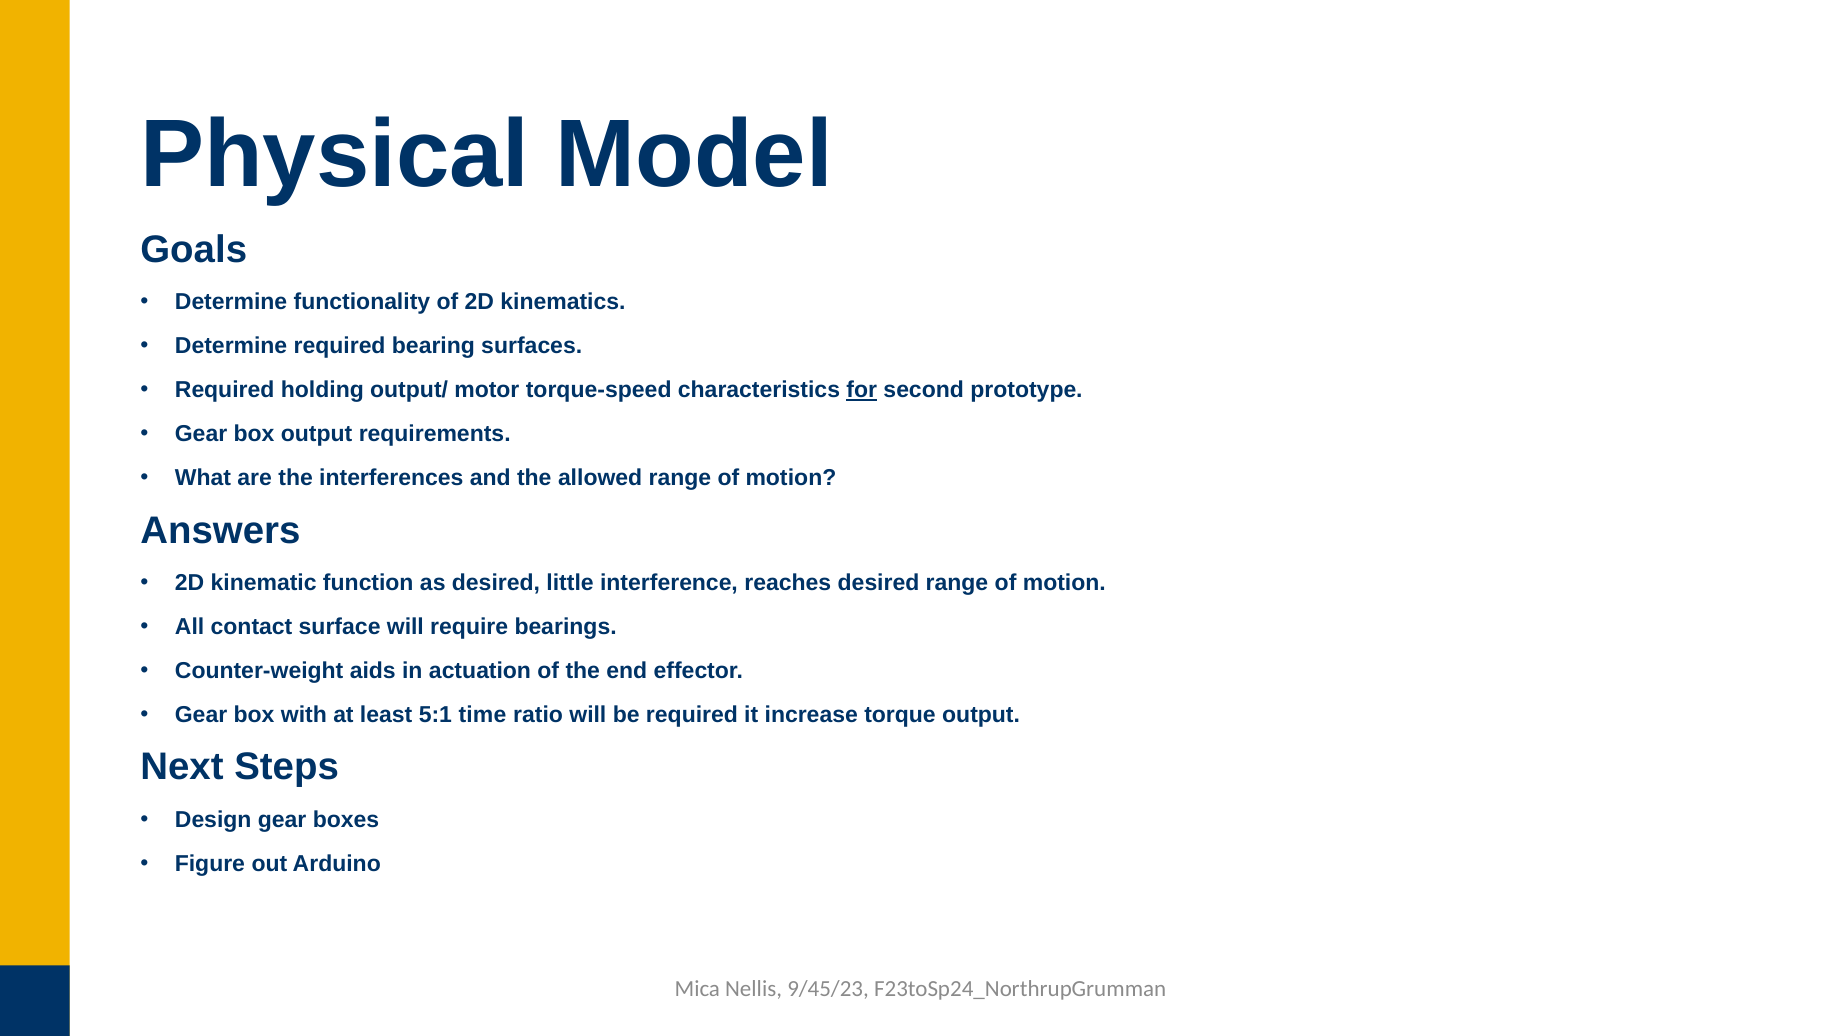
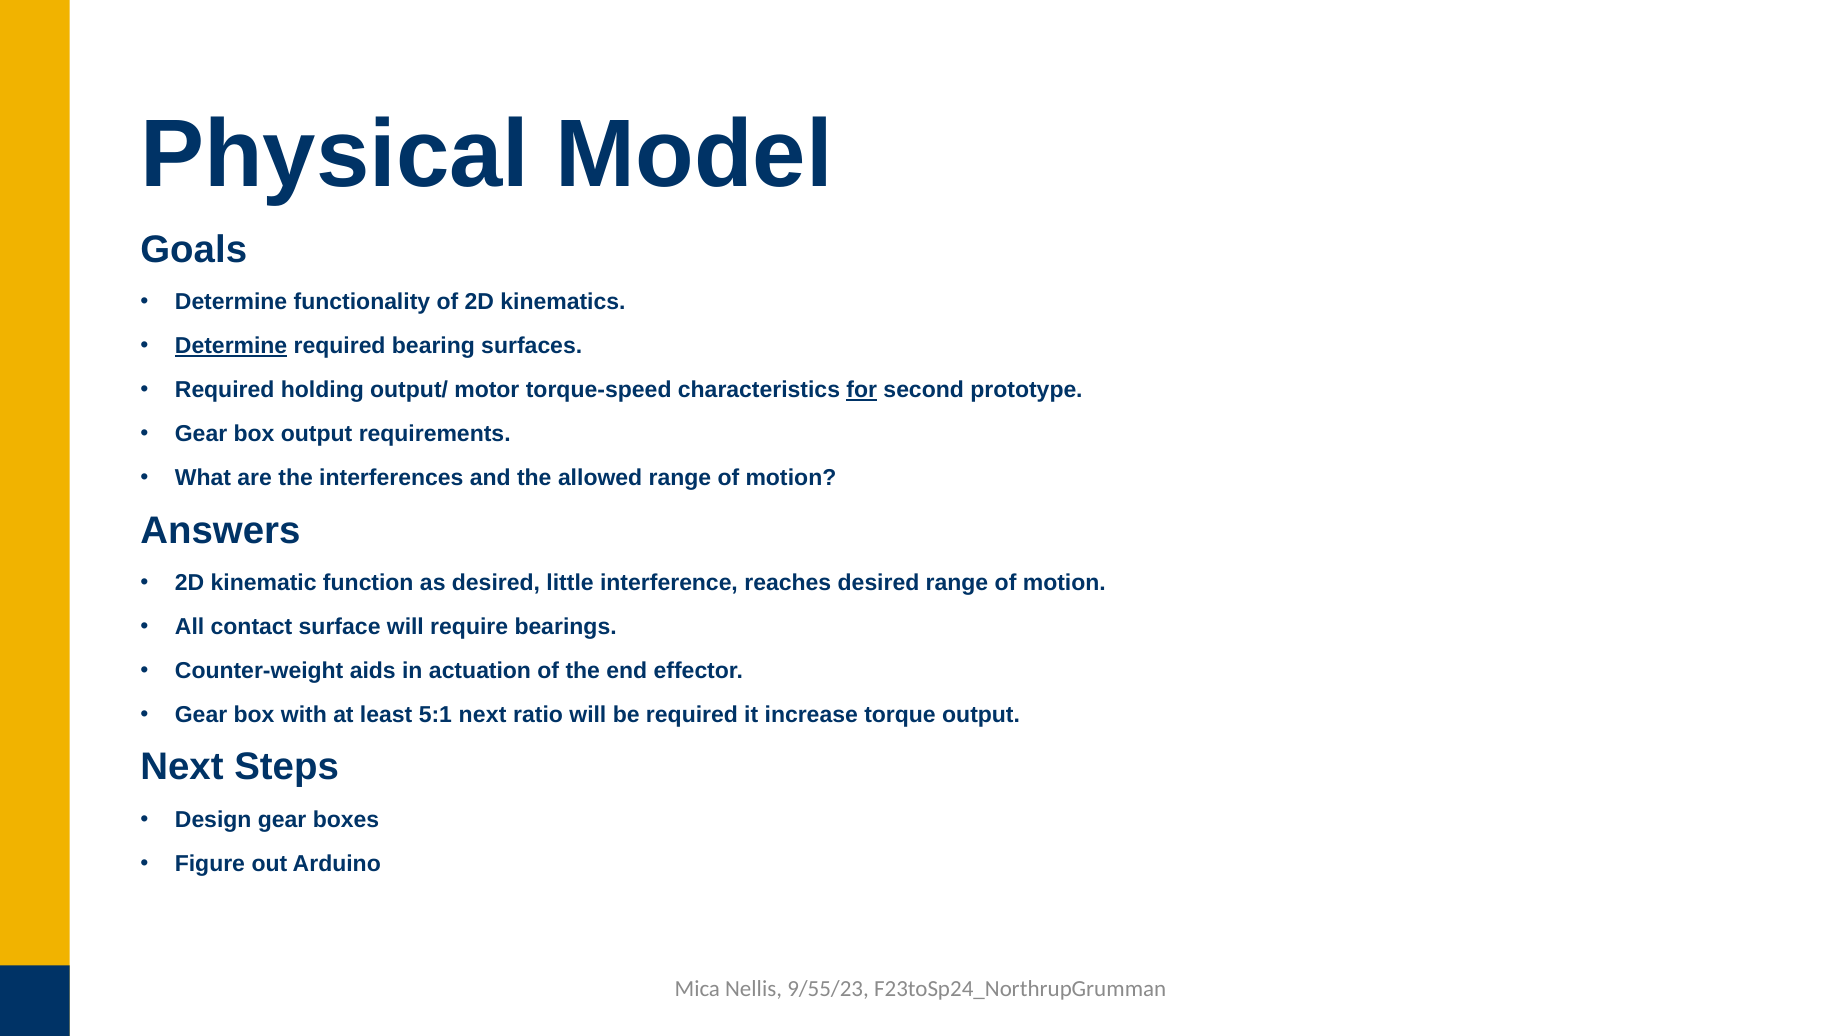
Determine underline: none -> present (231, 346)
5:1 time: time -> next (482, 715)
9/45/23: 9/45/23 -> 9/55/23 (828, 989)
